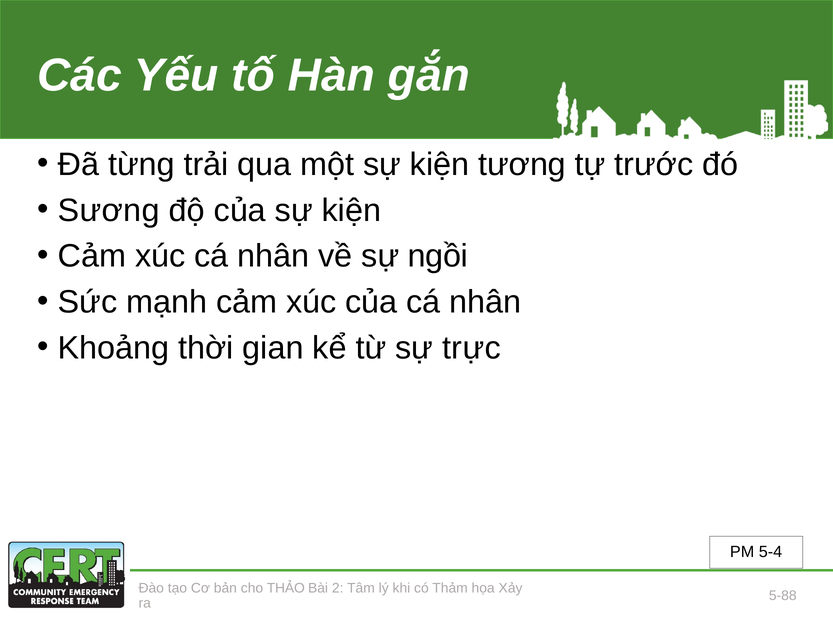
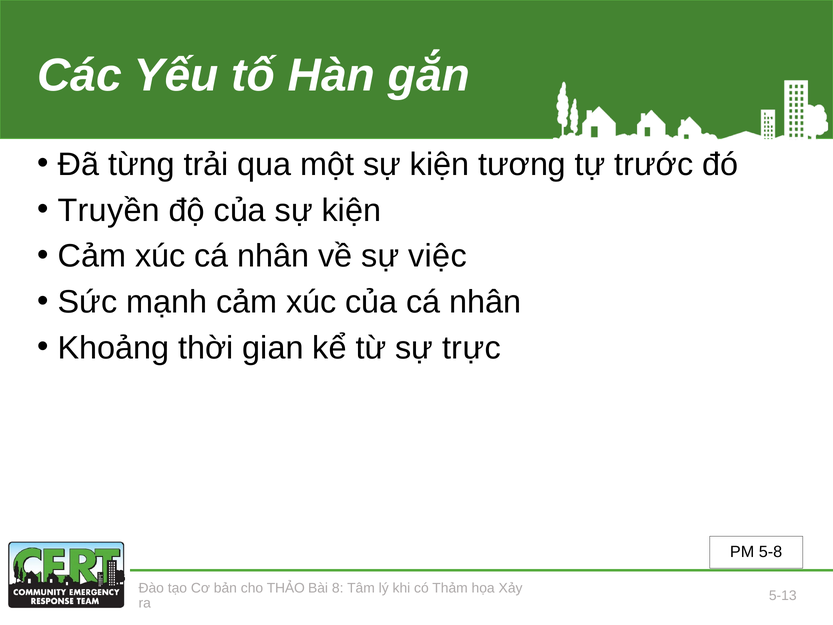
Sương: Sương -> Truyền (109, 210)
ngồi: ngồi -> việc (438, 256)
5-4: 5-4 -> 5-8 (771, 552)
2: 2 -> 8 (338, 588)
5-88: 5-88 -> 5-13 (783, 595)
